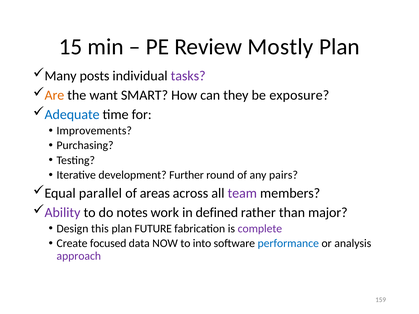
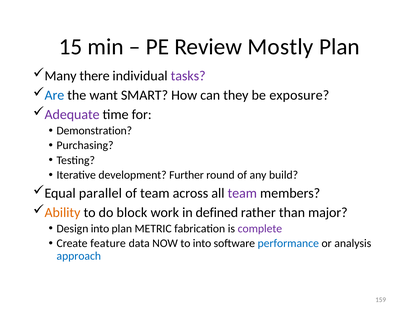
posts: posts -> there (95, 76)
Are colour: orange -> blue (54, 95)
Adequate colour: blue -> purple (72, 115)
Improvements: Improvements -> Demonstration (94, 131)
pairs: pairs -> build (284, 175)
of areas: areas -> team (155, 193)
Ability colour: purple -> orange (62, 213)
notes: notes -> block (132, 213)
Design this: this -> into (100, 229)
FUTURE: FUTURE -> METRIC (153, 229)
focused: focused -> feature (108, 244)
approach colour: purple -> blue (79, 256)
